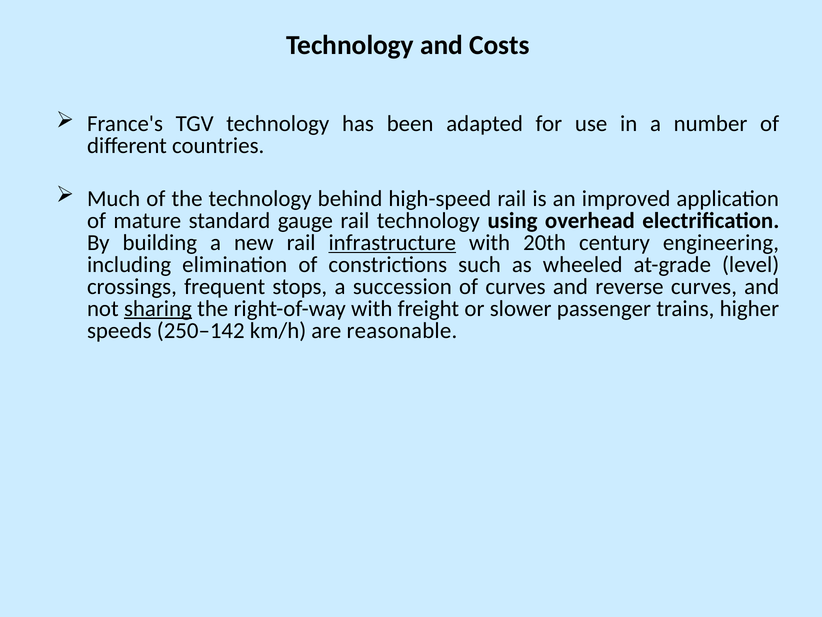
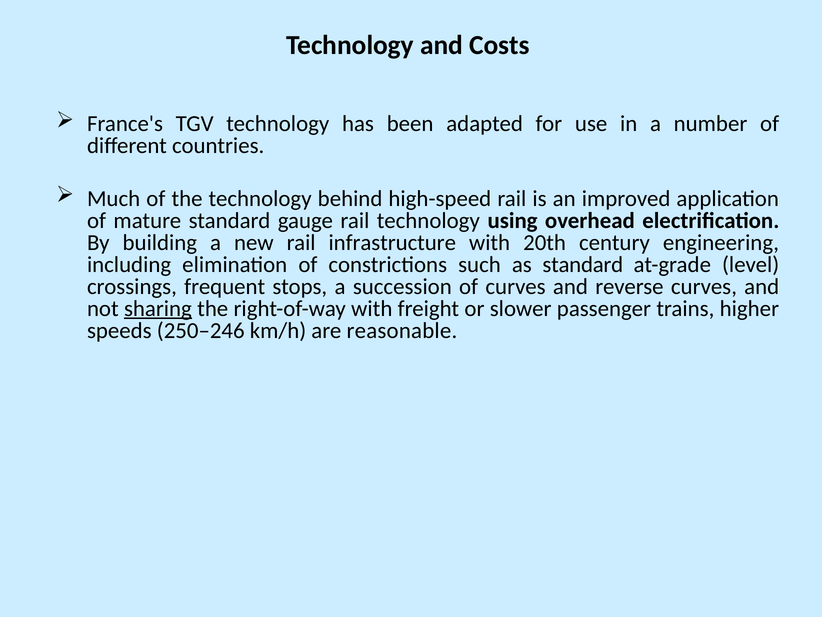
infrastructure underline: present -> none (392, 243)
as wheeled: wheeled -> standard (583, 264)
250–142: 250–142 -> 250–246 (201, 330)
